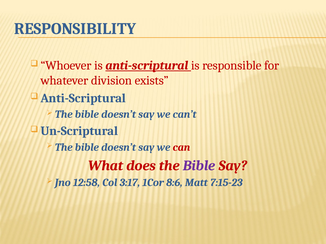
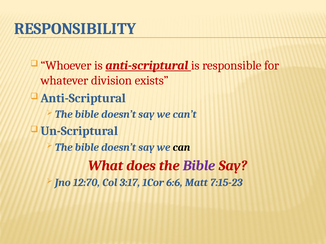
can colour: red -> black (181, 147)
12:58: 12:58 -> 12:70 (87, 183)
8:6: 8:6 -> 6:6 (174, 183)
